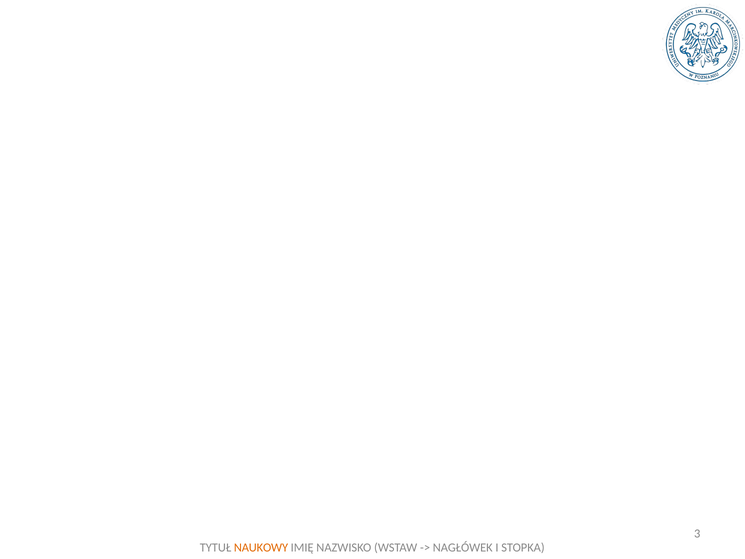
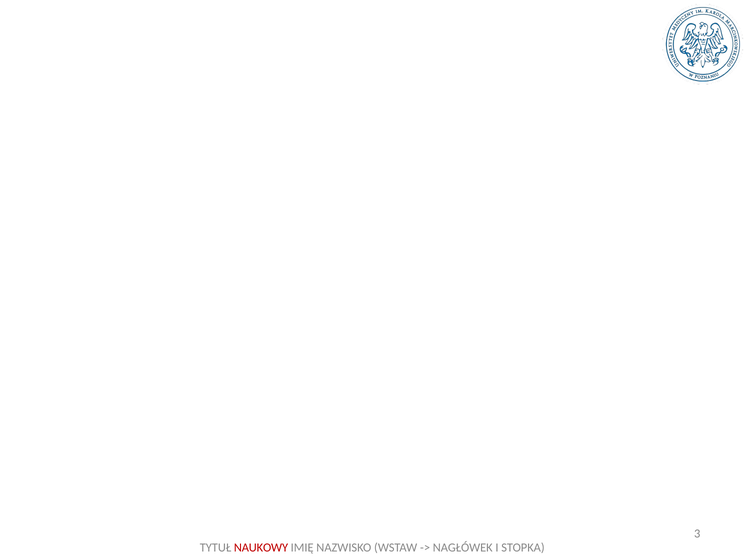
NAUKOWY colour: orange -> red (261, 547)
